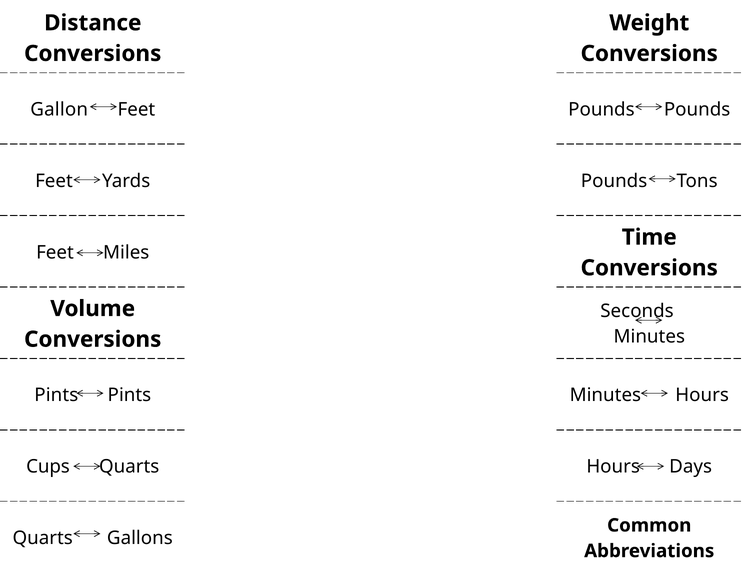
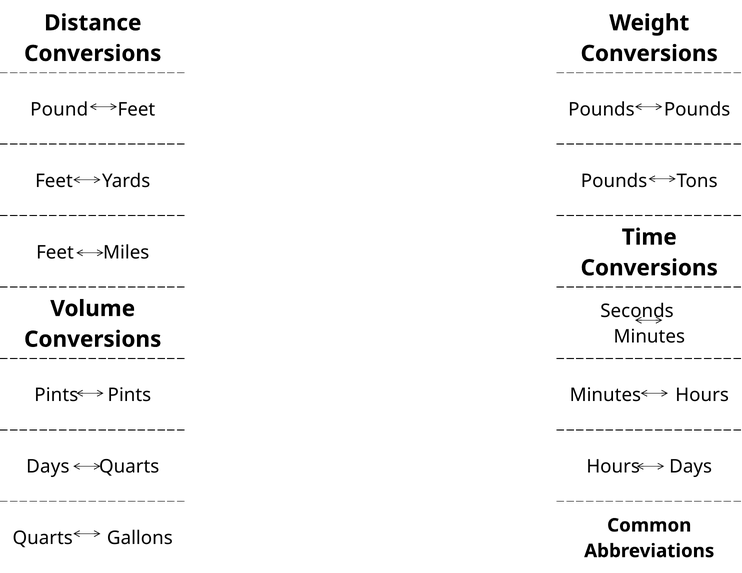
Gallon: Gallon -> Pound (59, 110)
Cups: Cups -> Days (48, 467)
